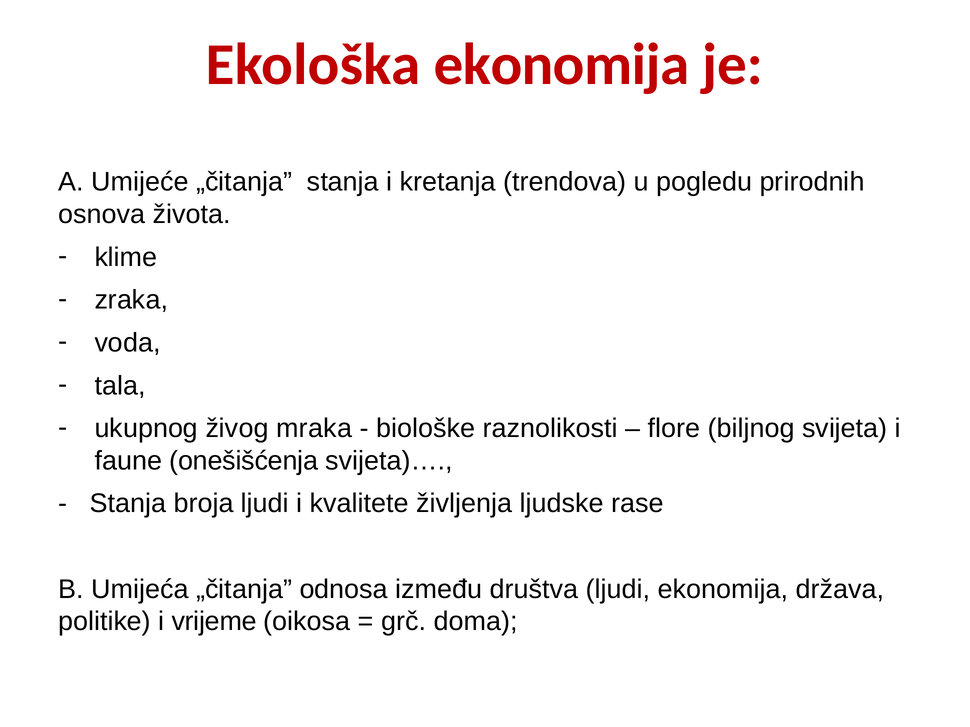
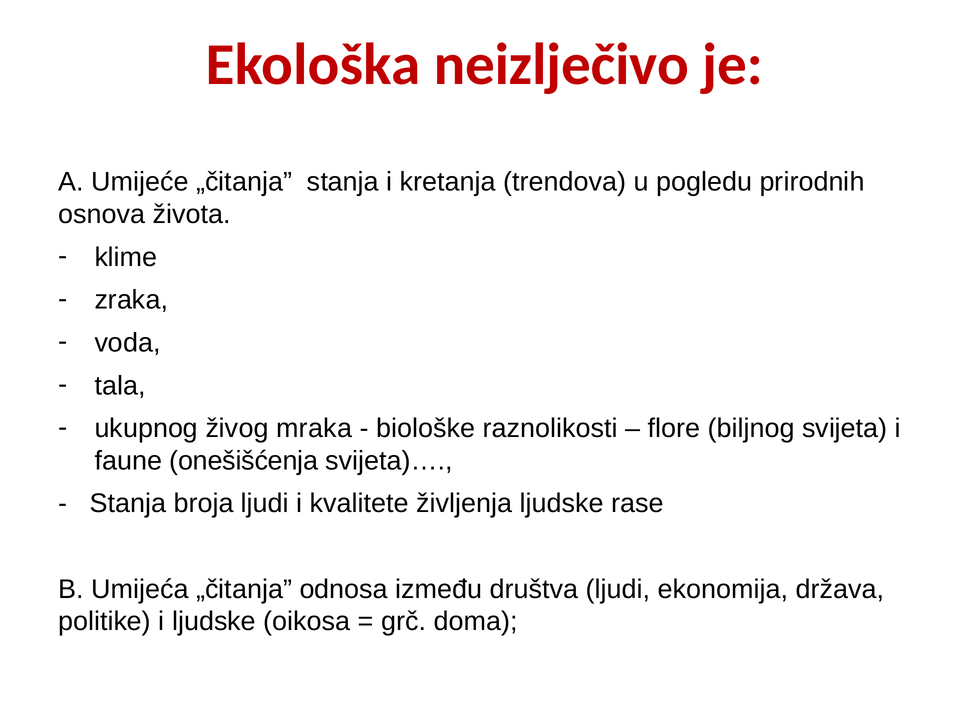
Ekološka ekonomija: ekonomija -> neizlječivo (561, 65)
i vrijeme: vrijeme -> ljudske (214, 622)
